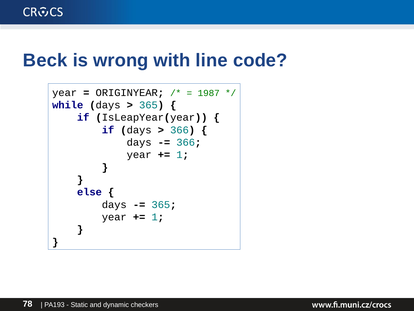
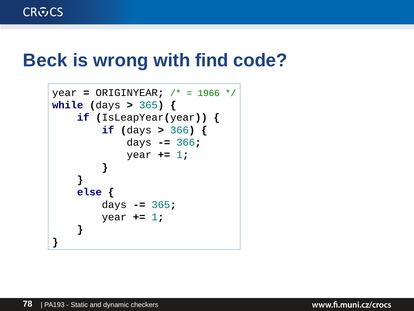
line: line -> find (212, 60)
1987: 1987 -> 1966 (209, 93)
